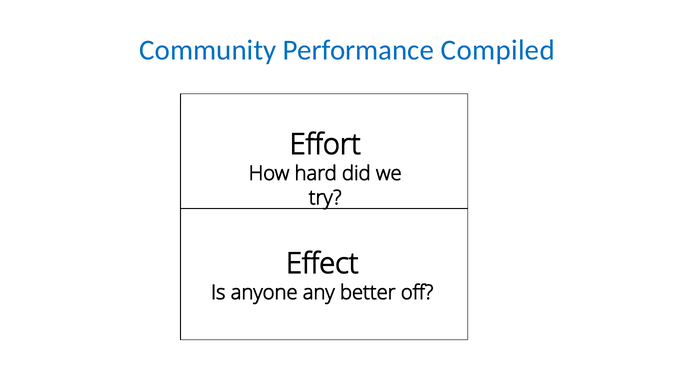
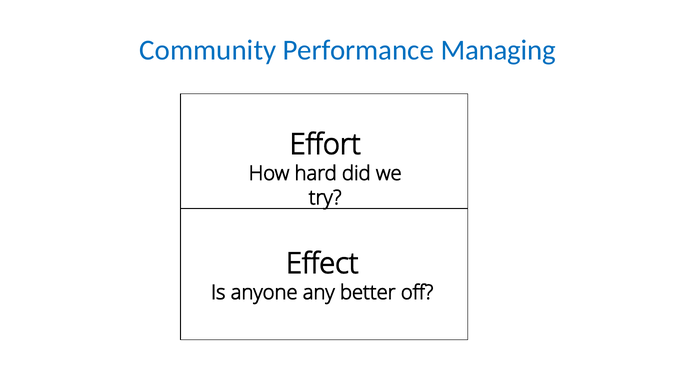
Compiled: Compiled -> Managing (498, 50)
